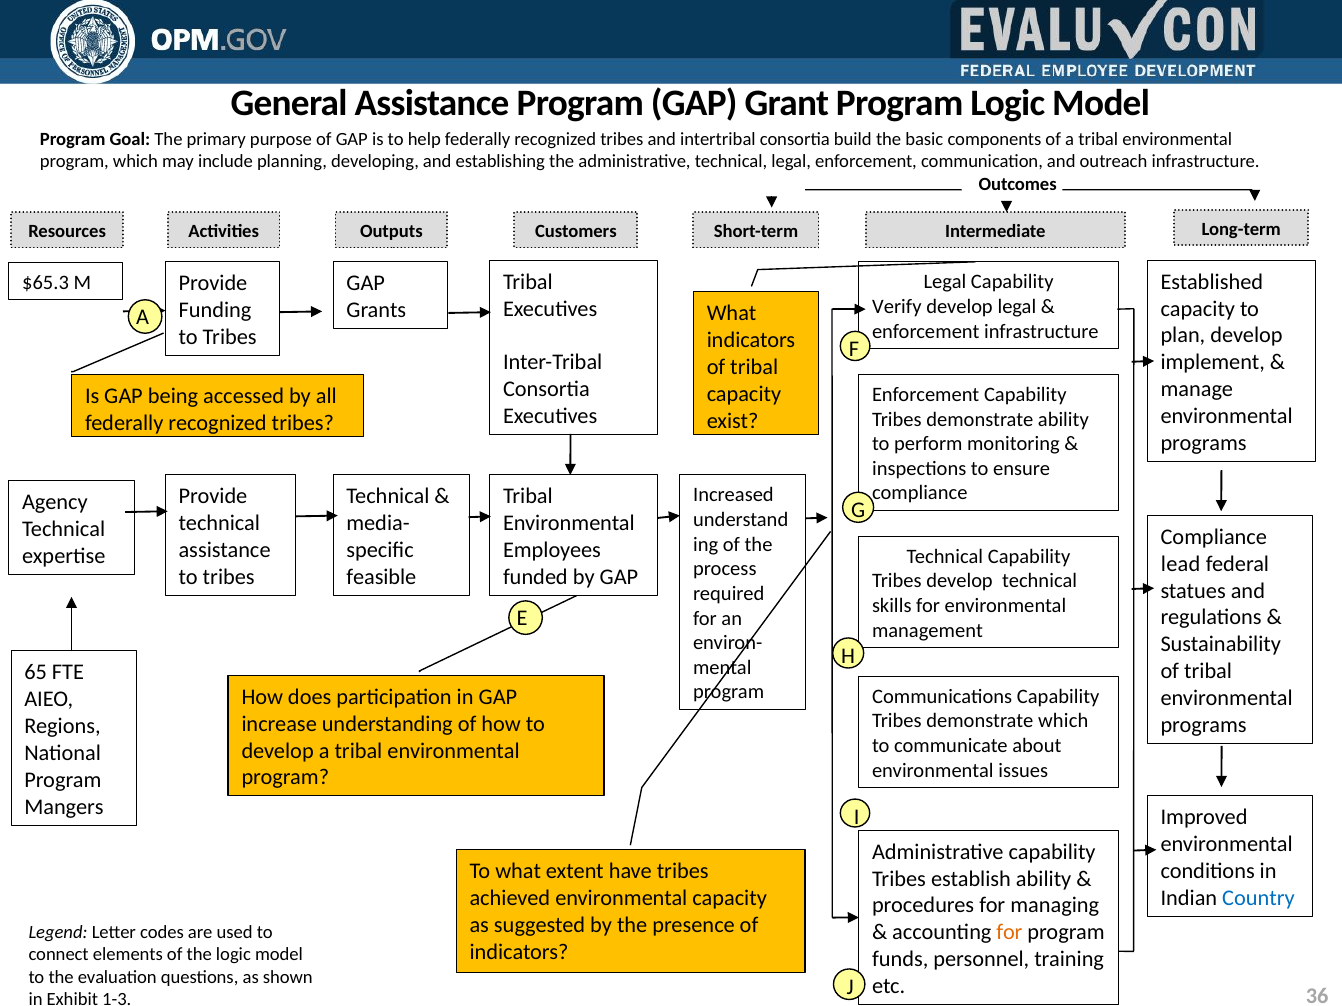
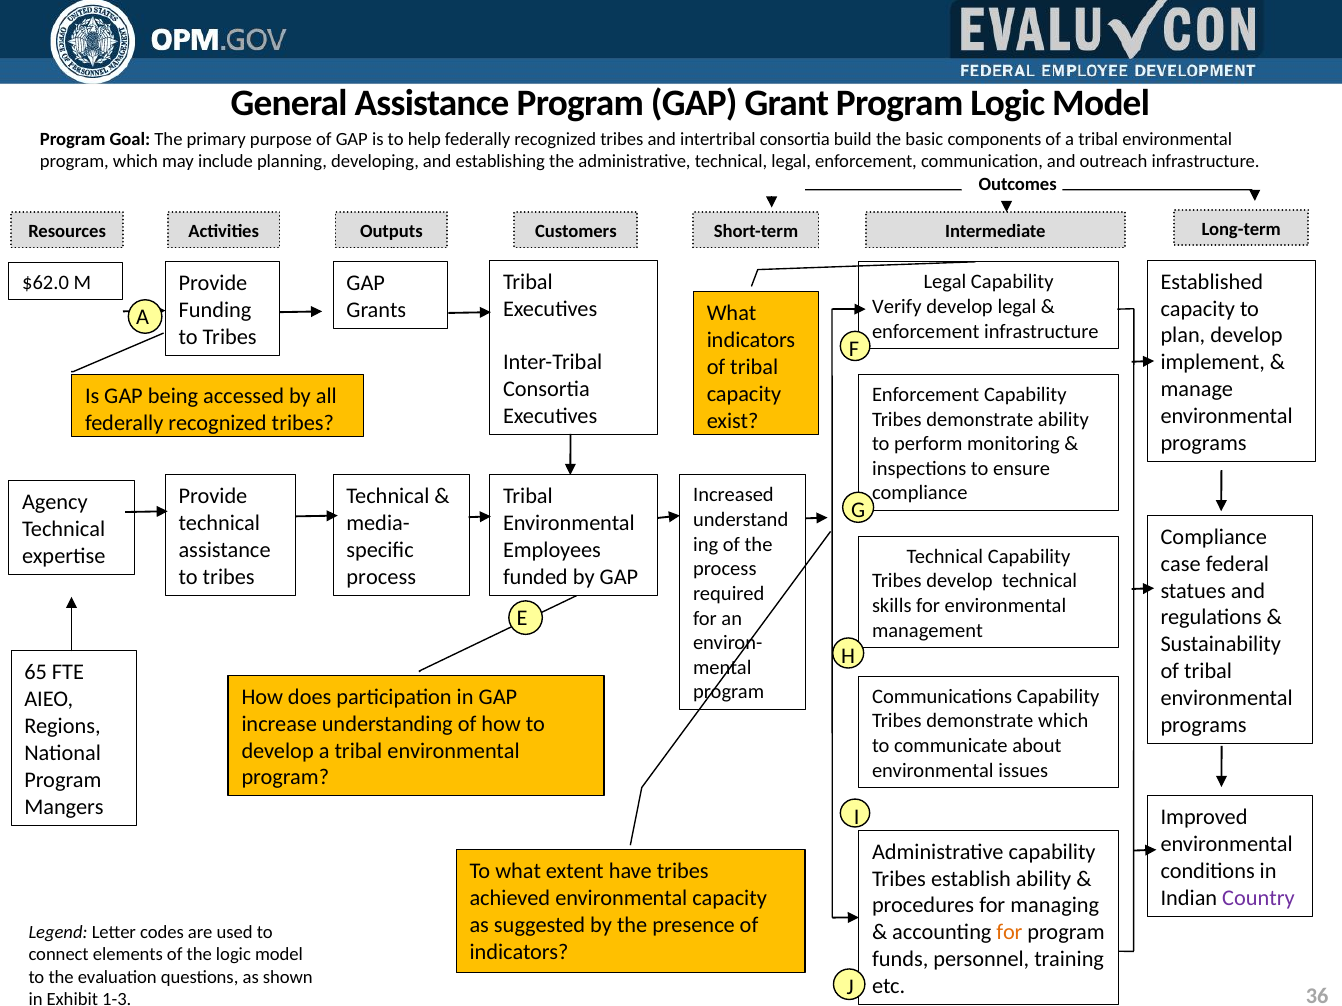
$65.3: $65.3 -> $62.0 (46, 283)
lead: lead -> case (1181, 564)
feasible: feasible -> process (381, 577)
Country colour: blue -> purple (1258, 898)
